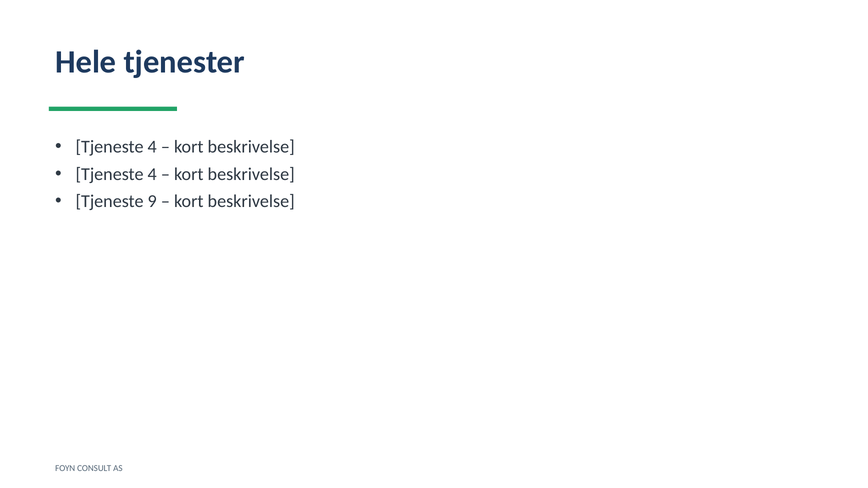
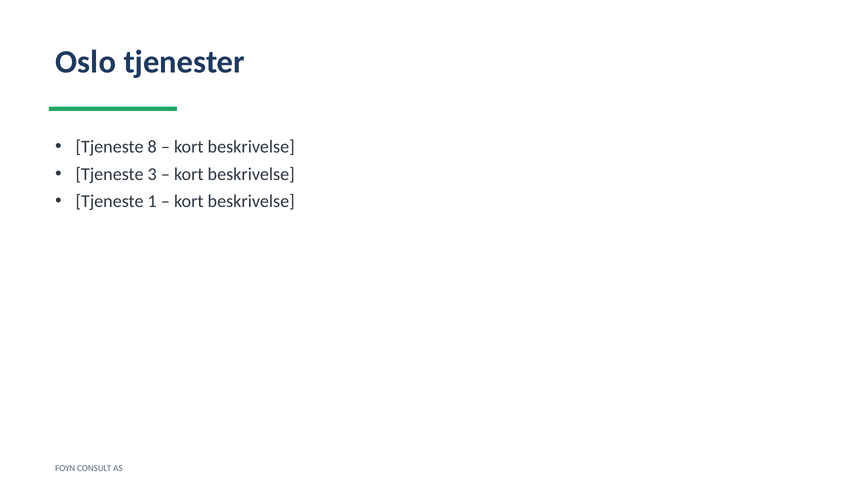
Hele: Hele -> Oslo (86, 62)
4: 4 -> 8 (152, 147)
4: 4 -> 3 (152, 174)
9: 9 -> 1 (152, 201)
